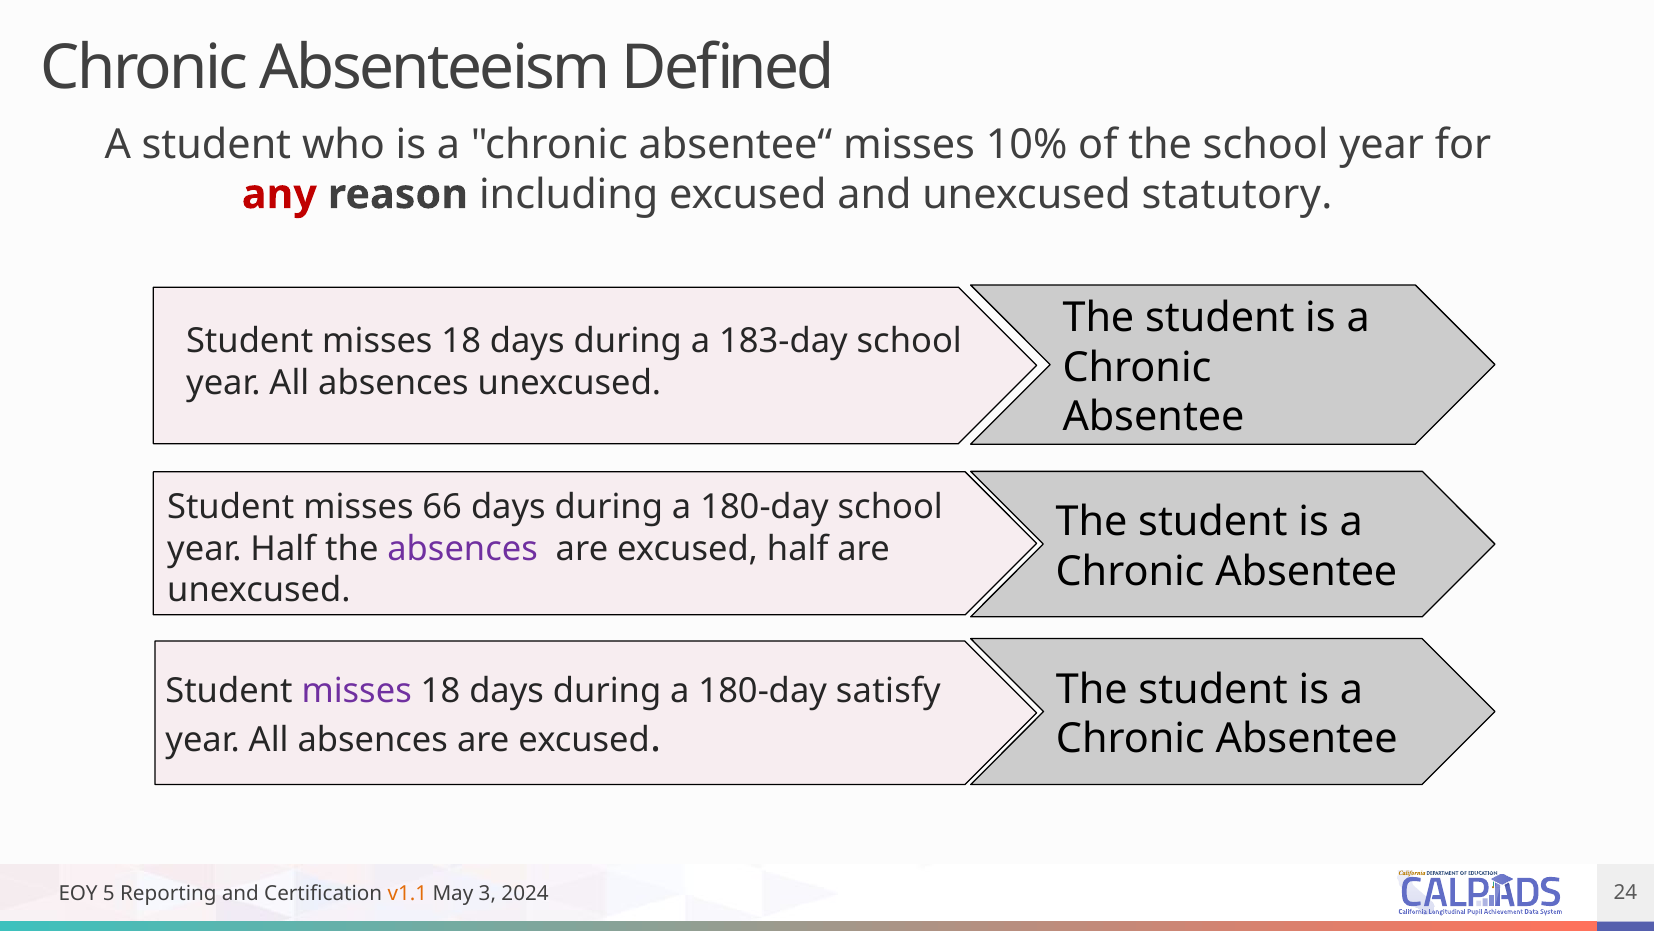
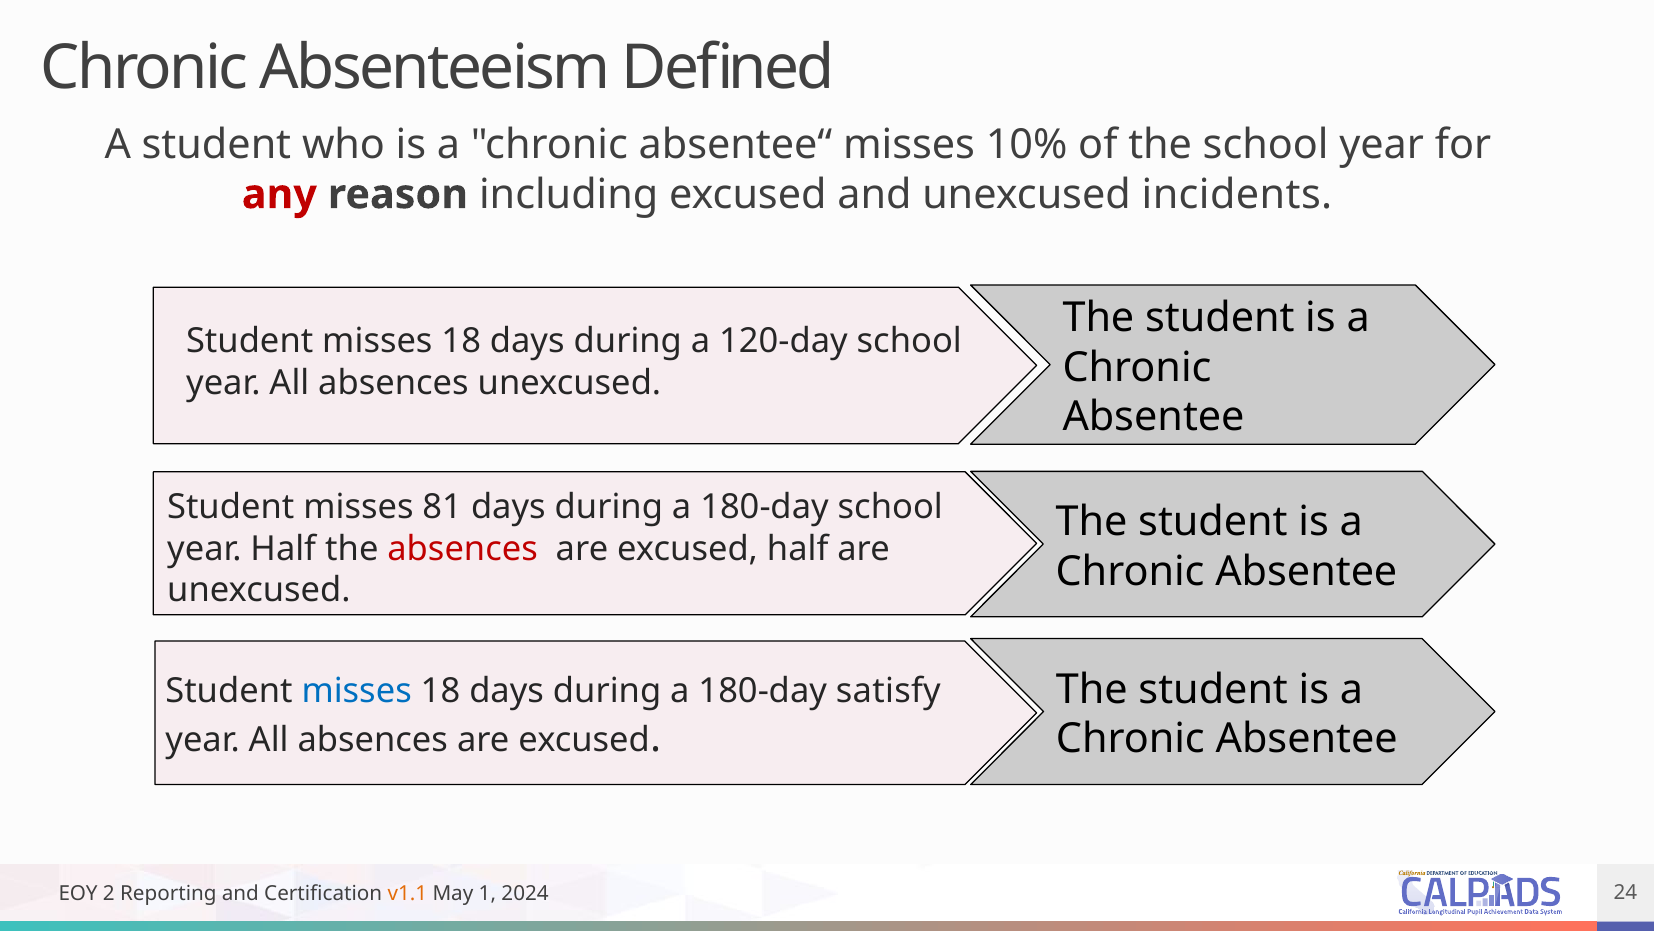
statutory: statutory -> incidents (1237, 194)
183-day: 183-day -> 120-day (783, 341)
66: 66 -> 81 (442, 507)
absences colour: purple -> red (463, 548)
misses colour: purple -> blue (357, 691)
5: 5 -> 2 (109, 893)
3: 3 -> 1 (487, 893)
